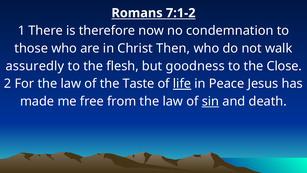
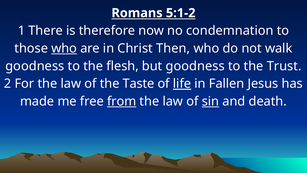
7:1-2: 7:1-2 -> 5:1-2 (181, 13)
who underline: none -> present (64, 48)
assuredly: assuredly -> goodness (35, 66)
Close: Close -> Trust (284, 66)
Peace: Peace -> Fallen (227, 84)
from underline: none -> present (122, 101)
